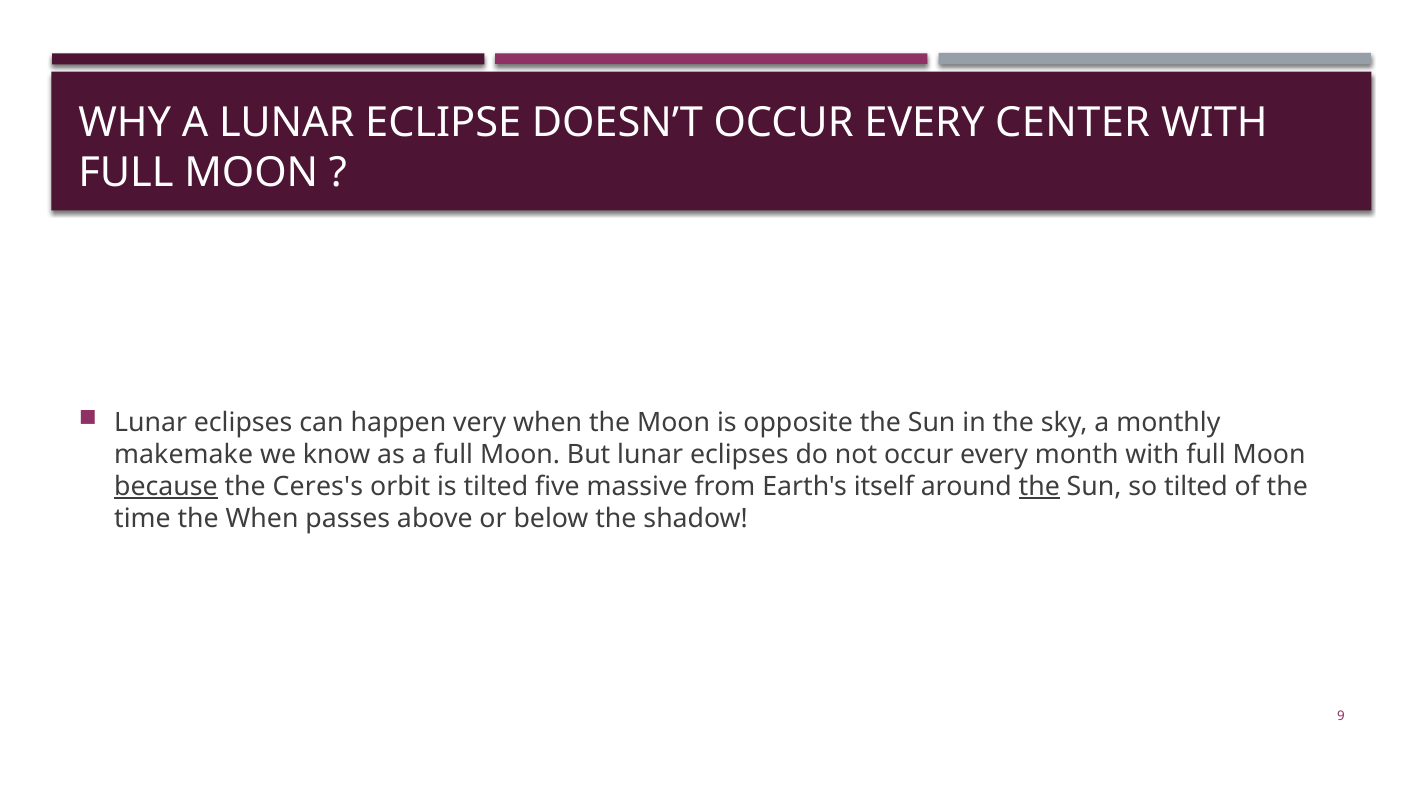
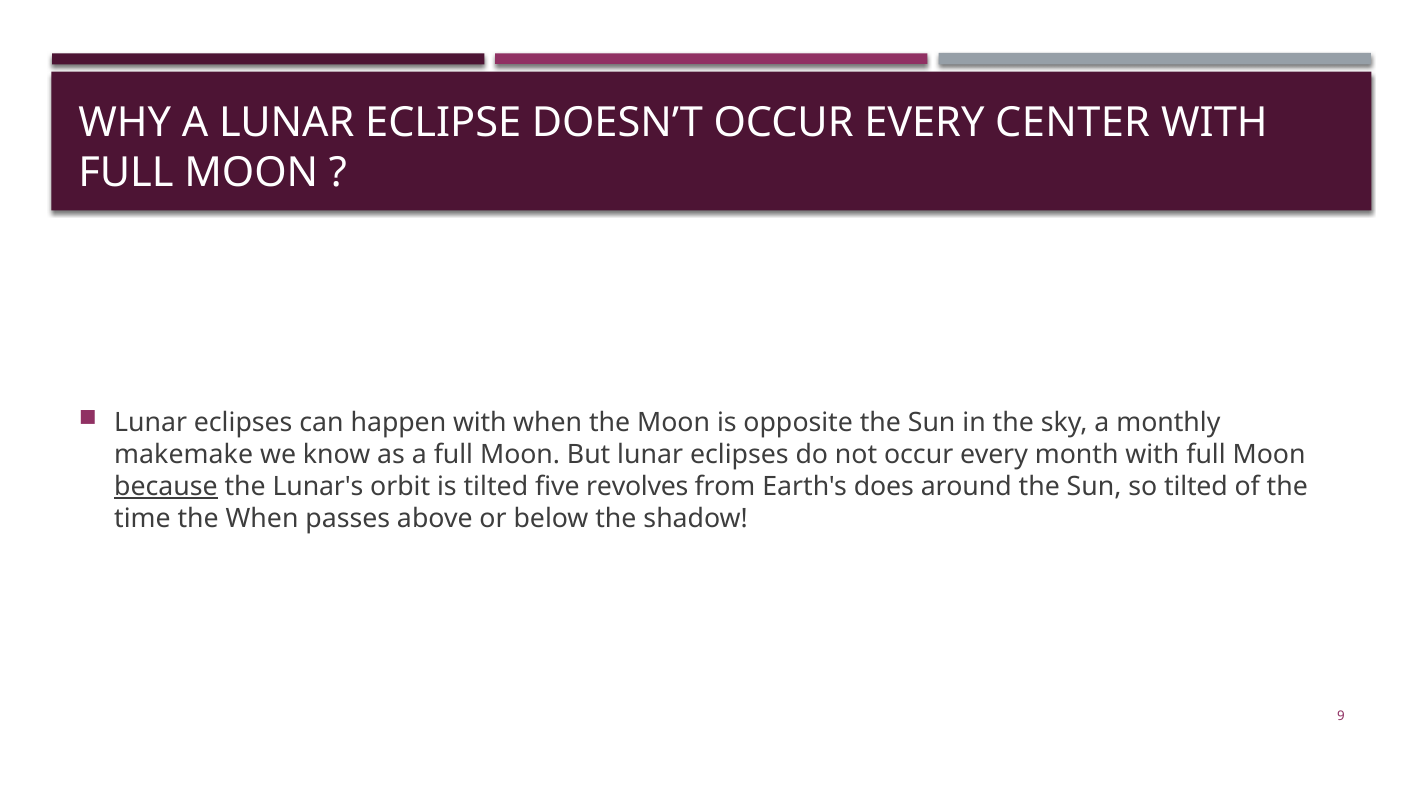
happen very: very -> with (480, 423)
Ceres's: Ceres's -> Lunar's (318, 487)
massive: massive -> revolves (637, 487)
itself: itself -> does (884, 487)
the underline: present -> none (1039, 487)
